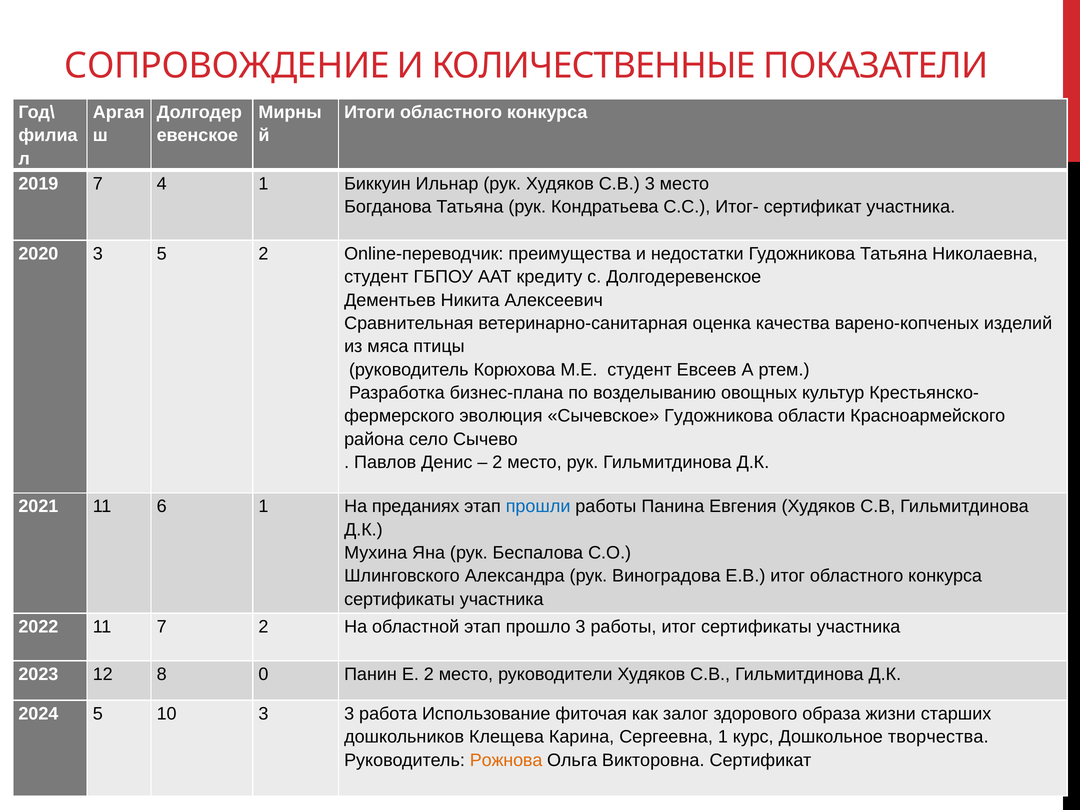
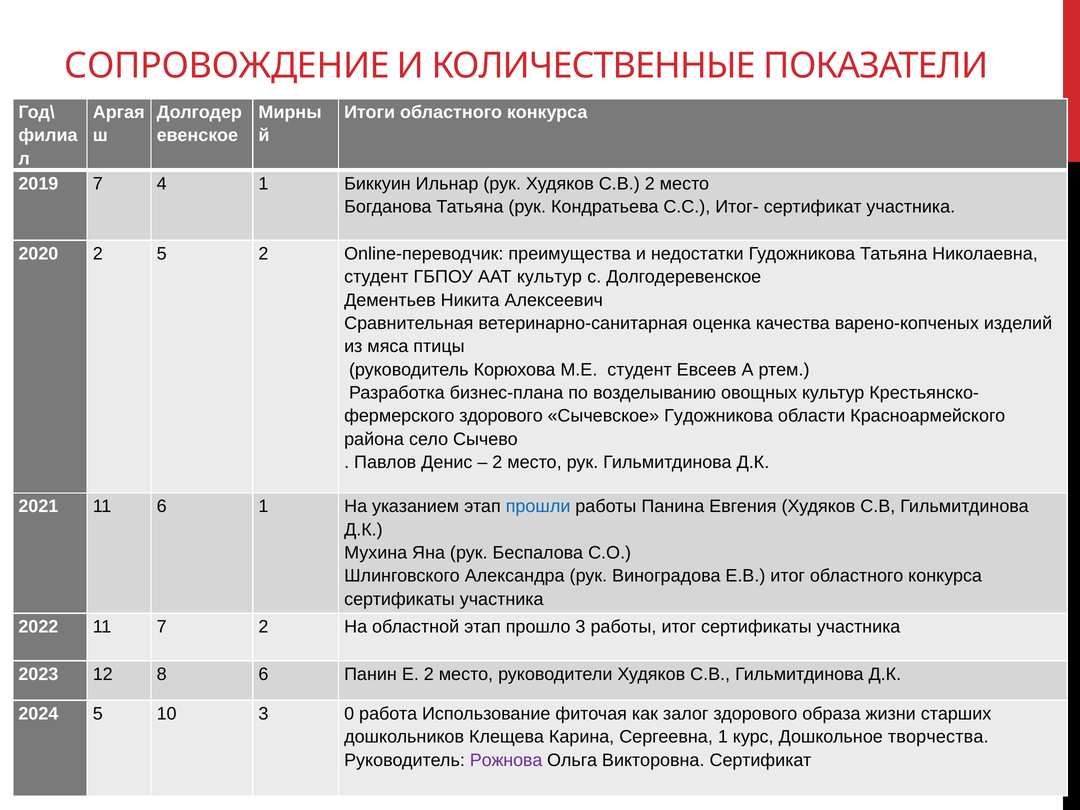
С.В 3: 3 -> 2 (650, 184)
2020 3: 3 -> 2 (98, 254)
ААТ кредиту: кредиту -> культур (549, 277)
эволюция: эволюция -> здорового (501, 416)
преданиях: преданиях -> указанием (416, 507)
8 0: 0 -> 6 (263, 674)
3 3: 3 -> 0 (349, 714)
Рожнова colour: orange -> purple (506, 760)
